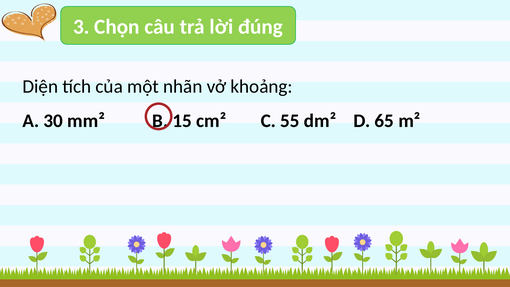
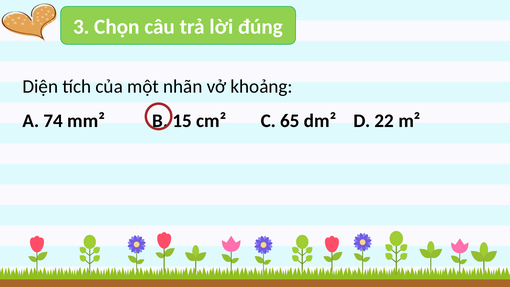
30: 30 -> 74 (53, 121)
55: 55 -> 65 (290, 121)
65: 65 -> 22 (384, 121)
